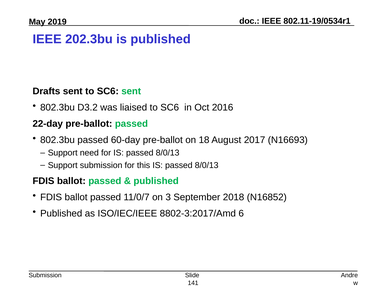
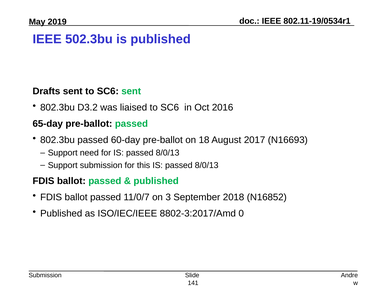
202.3bu: 202.3bu -> 502.3bu (89, 39)
22-day: 22-day -> 65-day (48, 124)
6: 6 -> 0 (241, 214)
